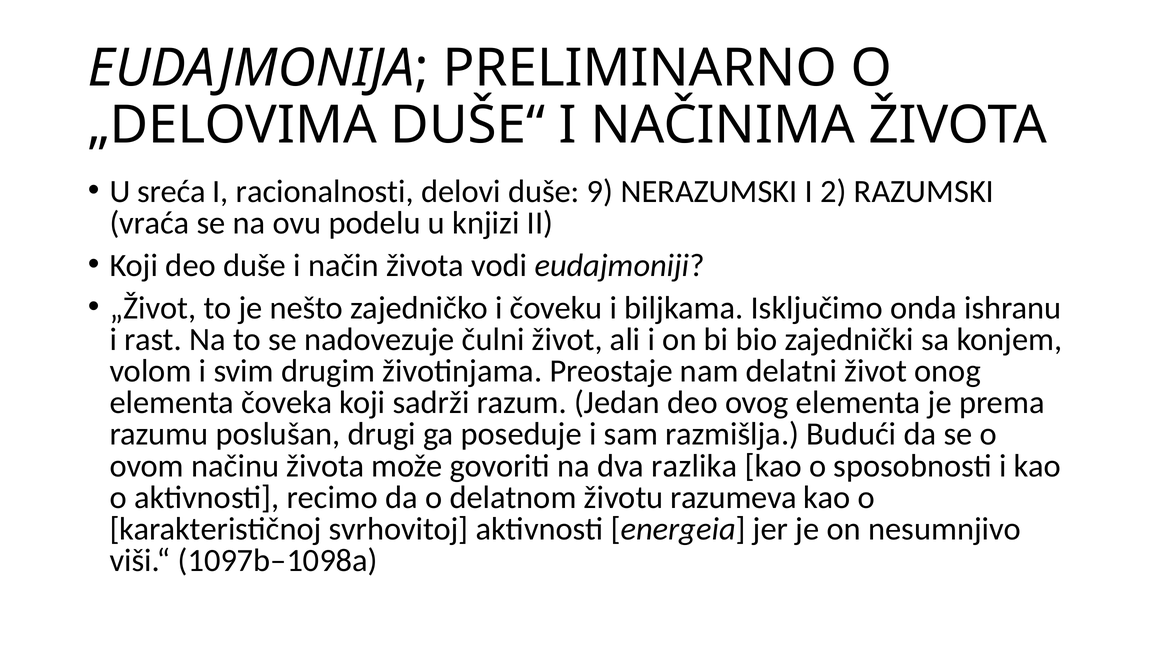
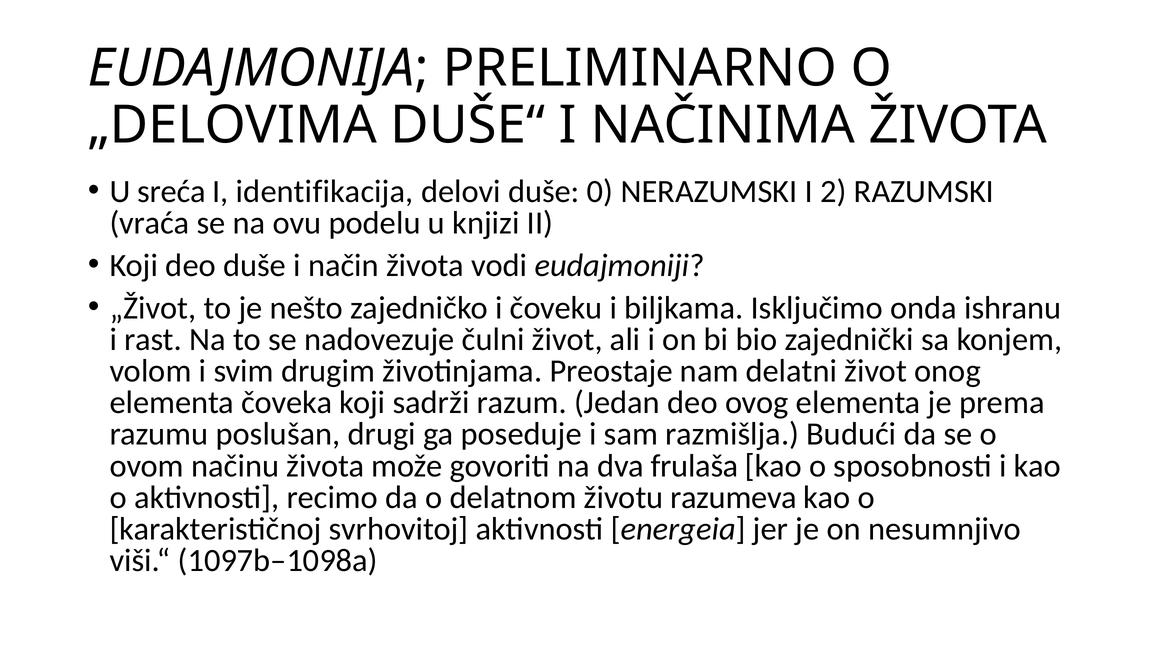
racionalnosti: racionalnosti -> identifikacija (325, 192)
9: 9 -> 0 (600, 192)
razlika: razlika -> frulaša (695, 466)
